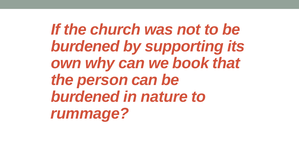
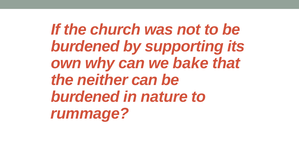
book: book -> bake (191, 63)
person: person -> neither (103, 80)
